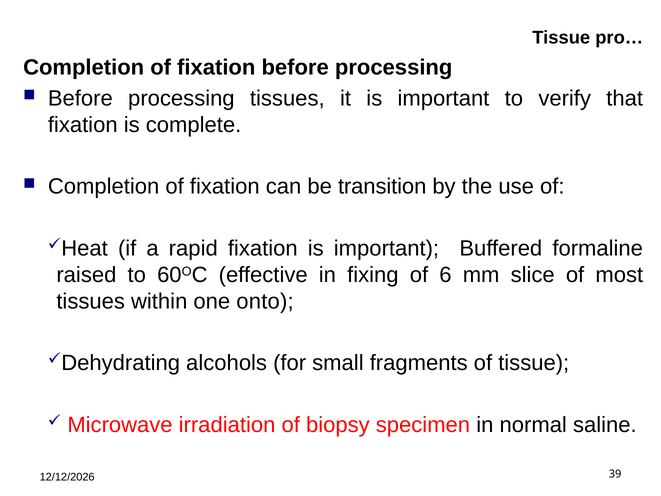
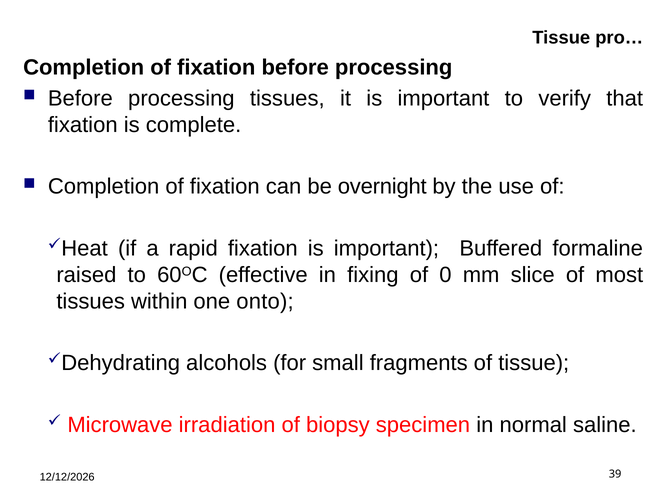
transition: transition -> overnight (382, 187)
6: 6 -> 0 (445, 275)
